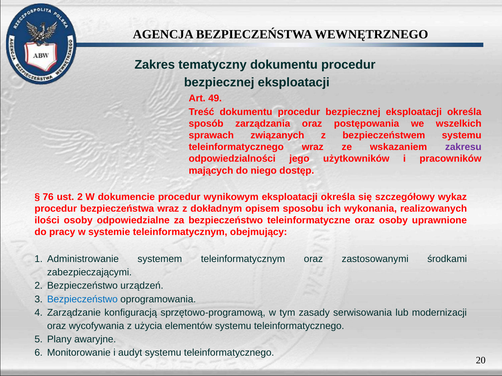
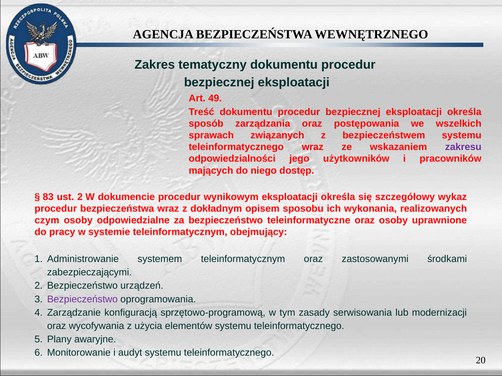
76: 76 -> 83 (48, 197)
ilości: ilości -> czym (47, 221)
Bezpieczeństwo colour: blue -> purple (82, 300)
